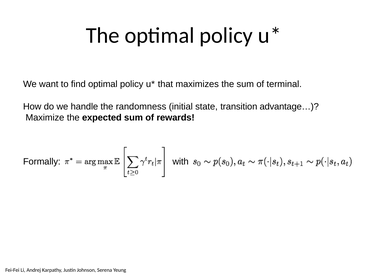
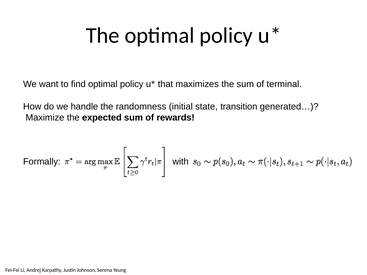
advantage…: advantage… -> generated… (289, 107)
